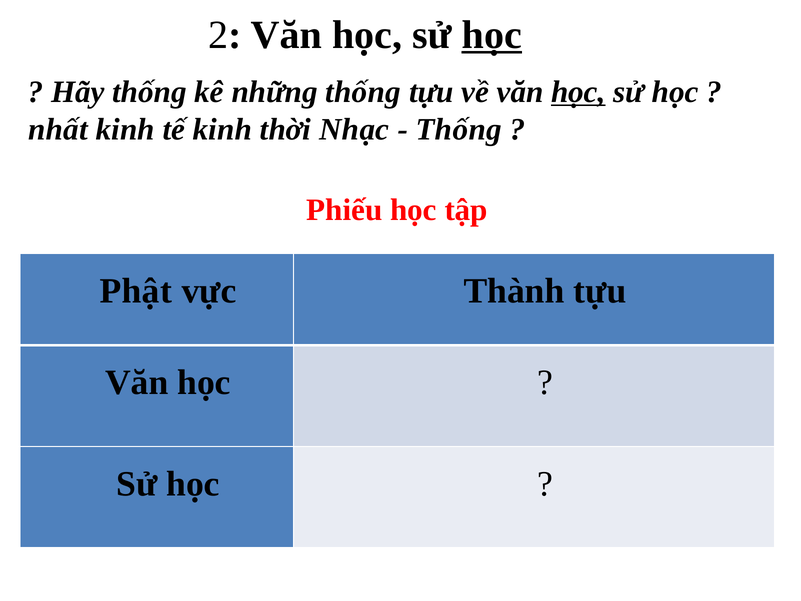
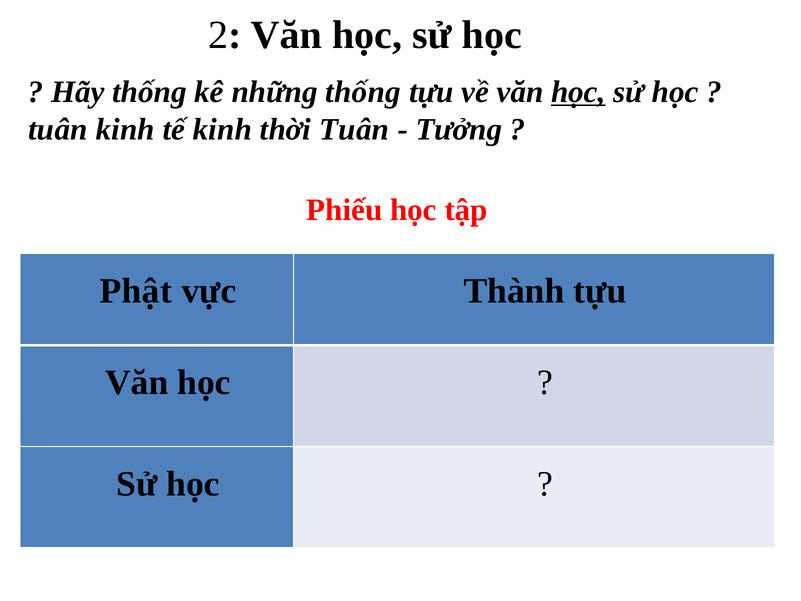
học underline: present -> none (492, 35)
nhất: nhất -> tuân (58, 129)
thời Nhạc: Nhạc -> Tuân (354, 129)
Thống: Thống -> Tưởng (459, 129)
